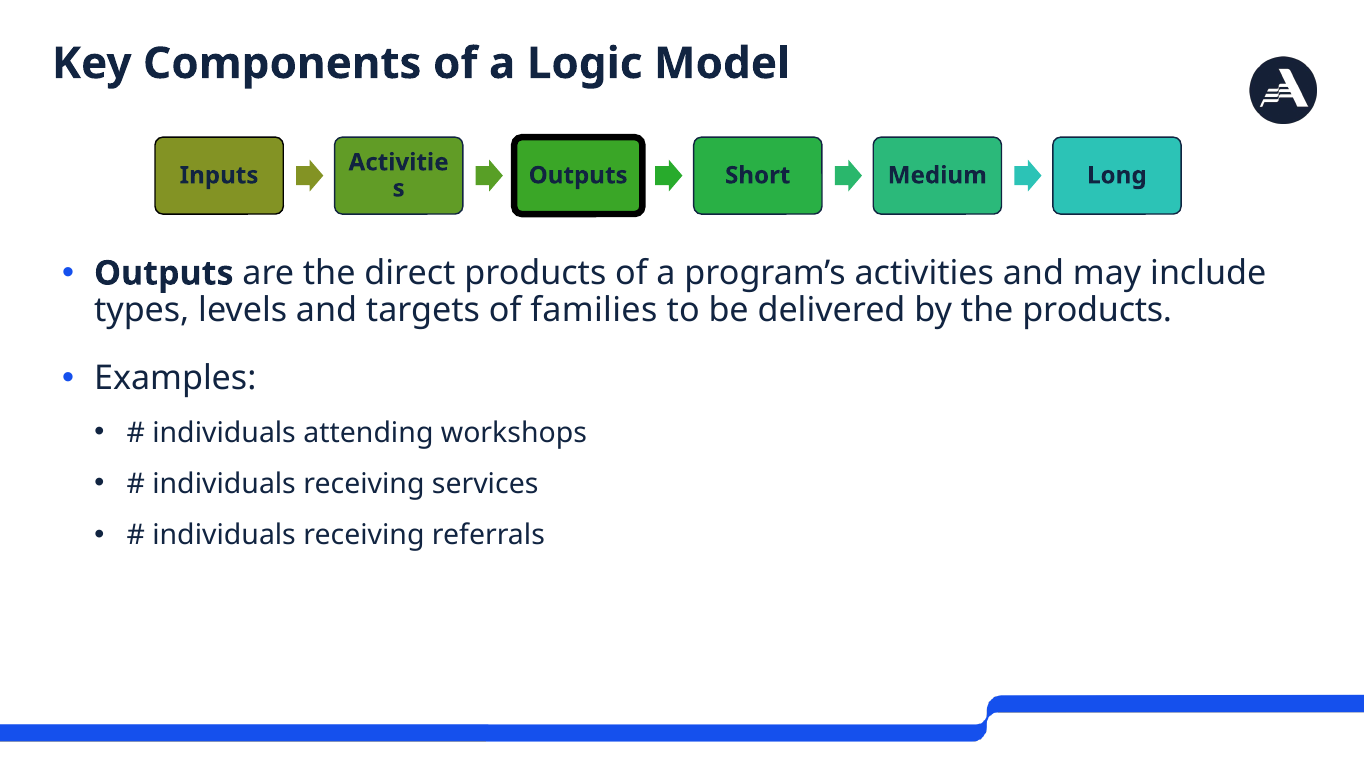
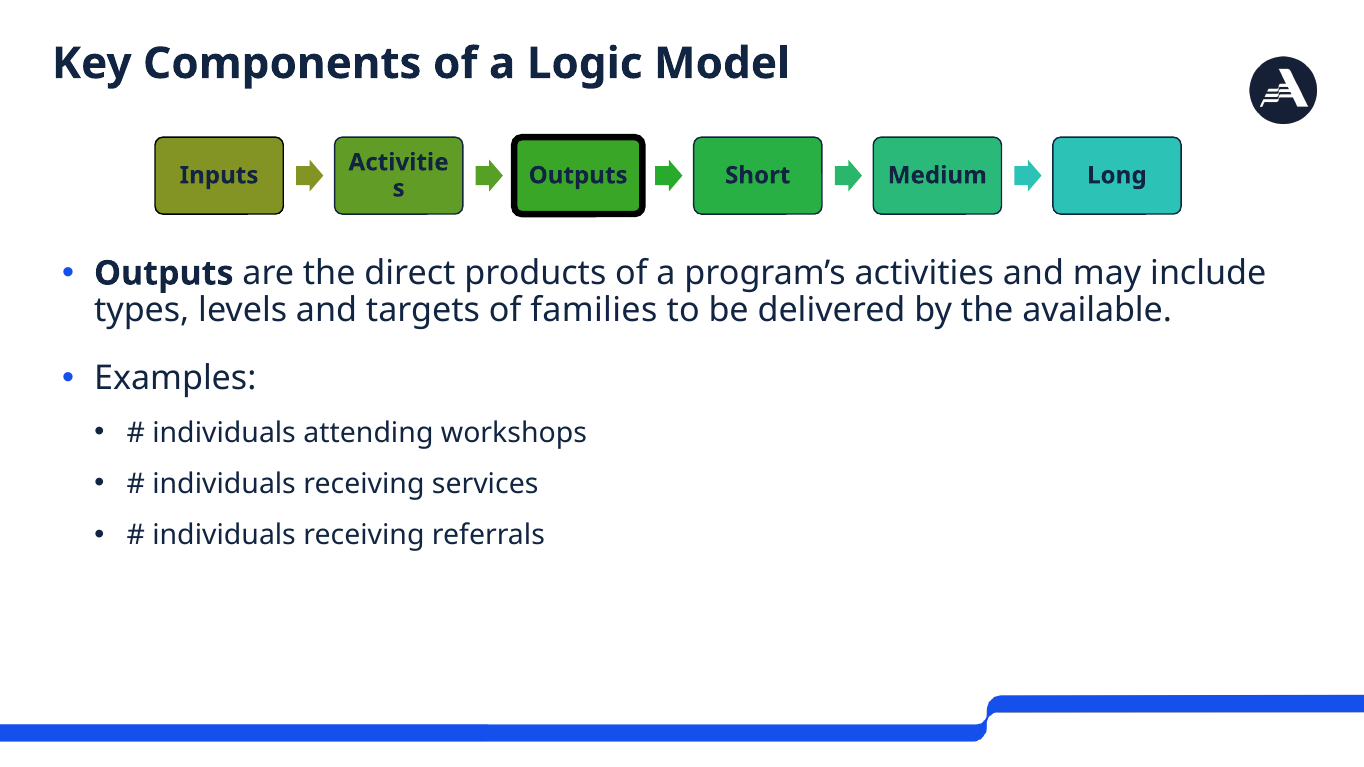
the products: products -> available (1097, 310)
